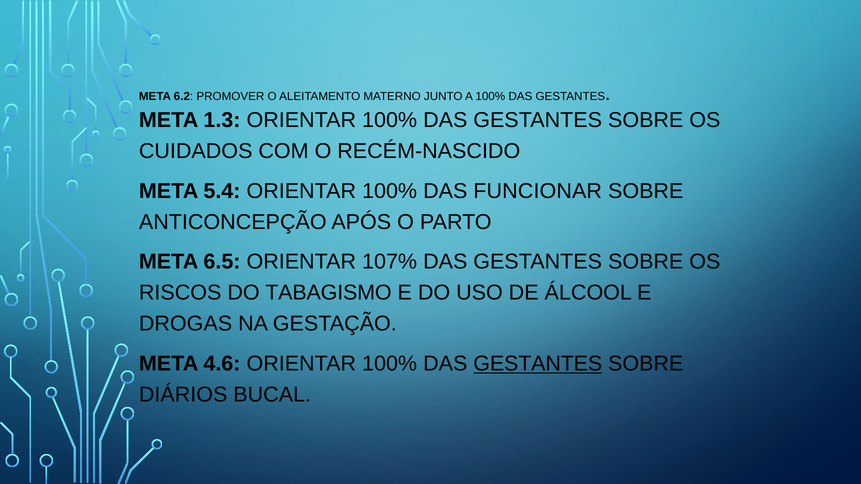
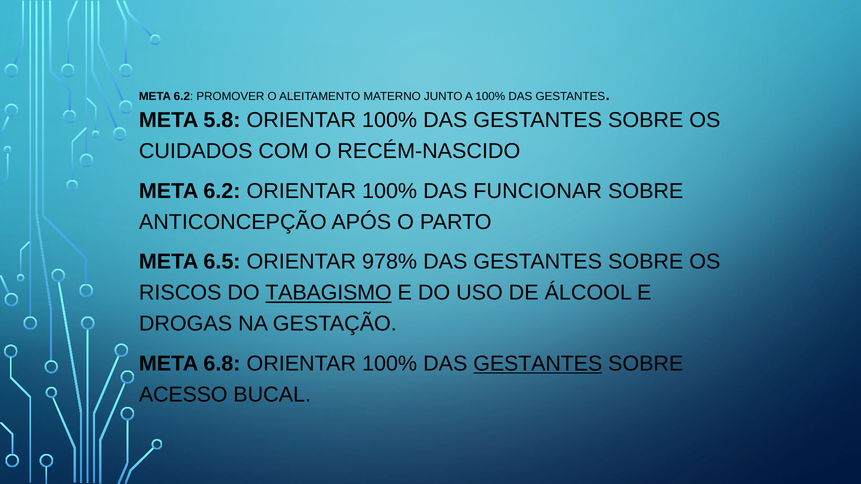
1.3: 1.3 -> 5.8 (222, 120)
5.4: 5.4 -> 6.2 (222, 191)
107%: 107% -> 978% (390, 262)
TABAGISMO underline: none -> present (328, 293)
4.6: 4.6 -> 6.8 (222, 364)
DIÁRIOS: DIÁRIOS -> ACESSO (183, 395)
